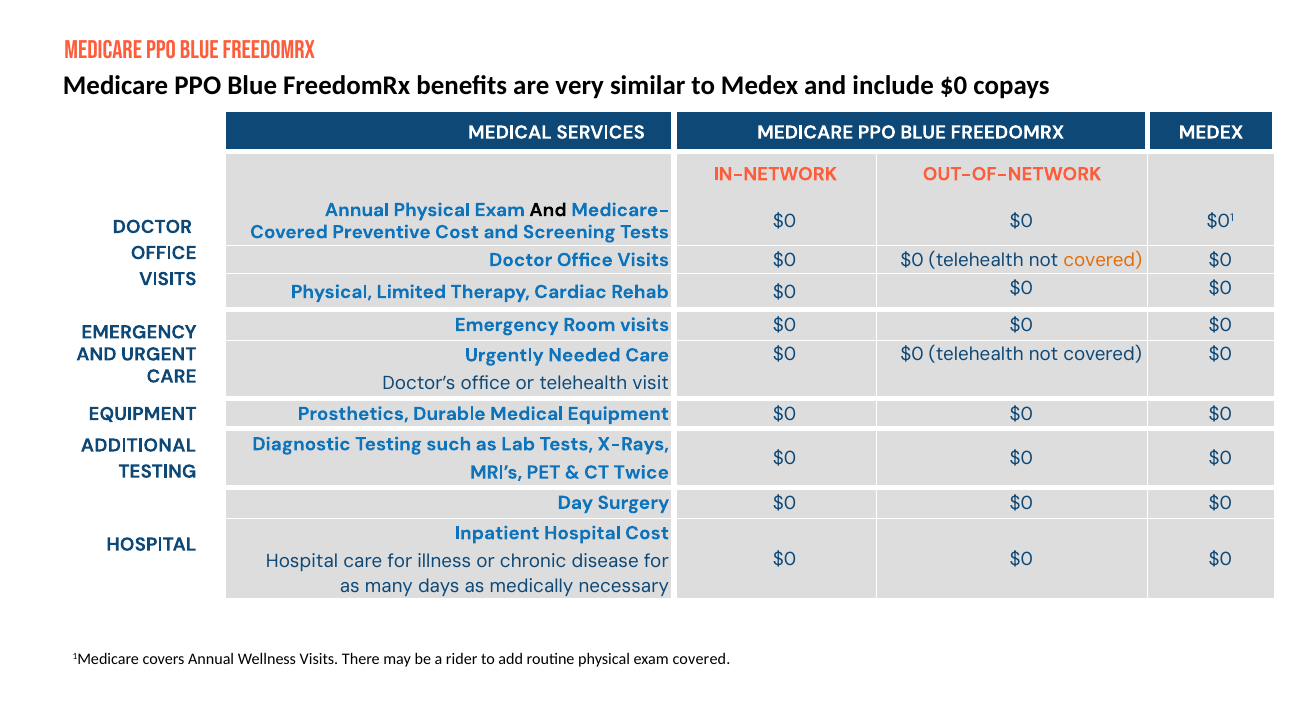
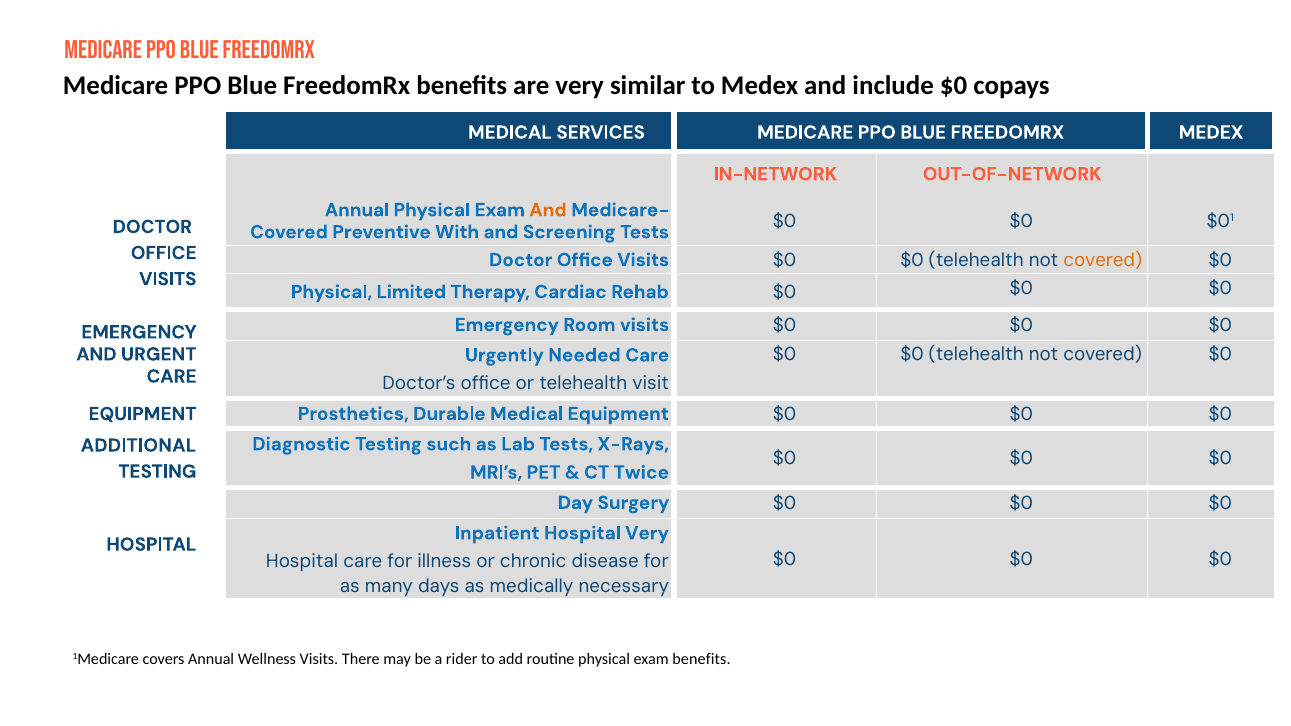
And colour: black -> orange (548, 210)
Preventive Cost: Cost -> With (457, 232)
Hospital Cost: Cost -> Very (647, 533)
exam covered: covered -> benefits (701, 659)
